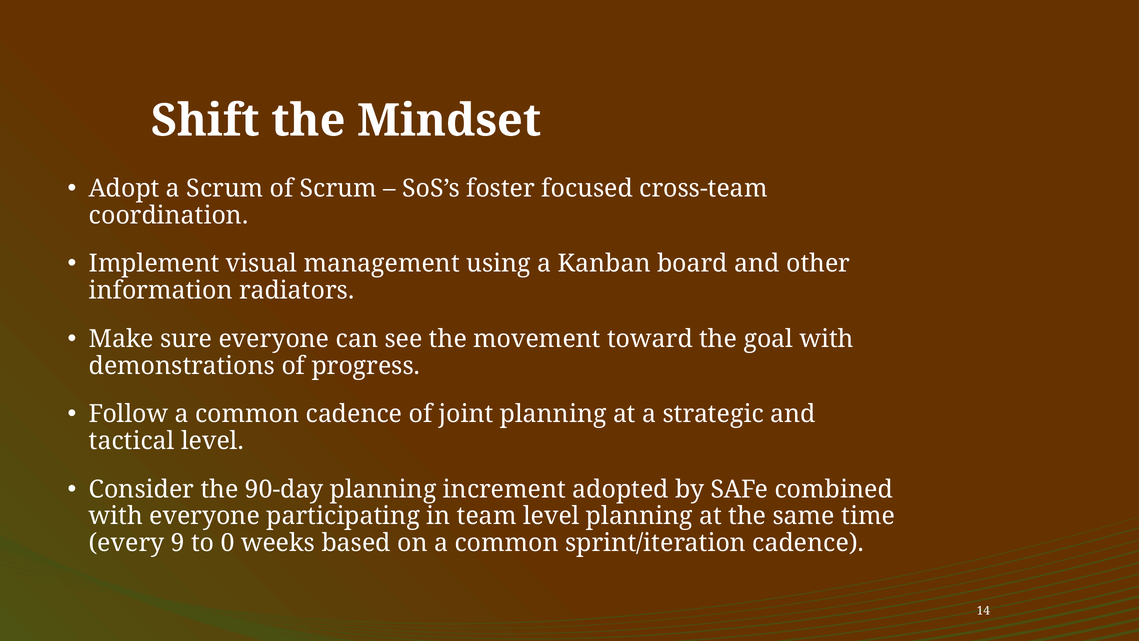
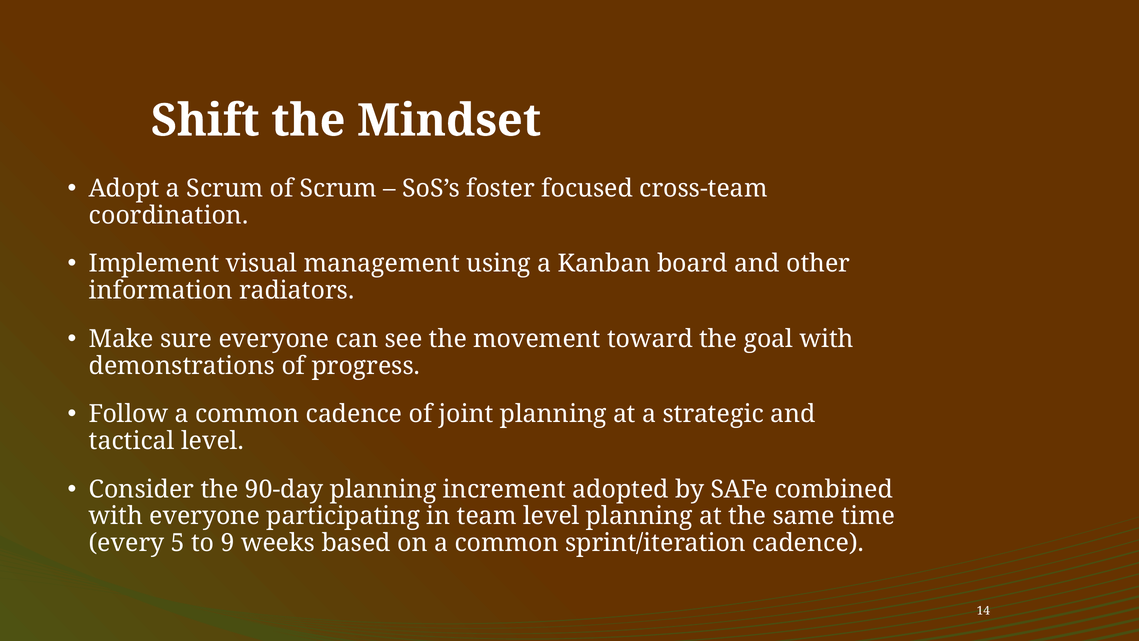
9: 9 -> 5 (178, 543)
0: 0 -> 9 (228, 543)
